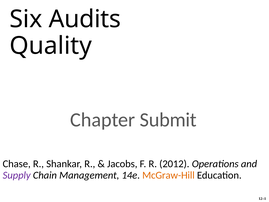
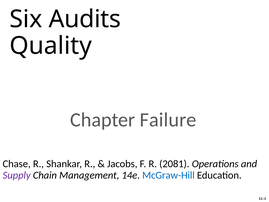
Submit: Submit -> Failure (168, 120)
2012: 2012 -> 2081 (174, 164)
McGraw-Hill colour: orange -> blue (168, 175)
